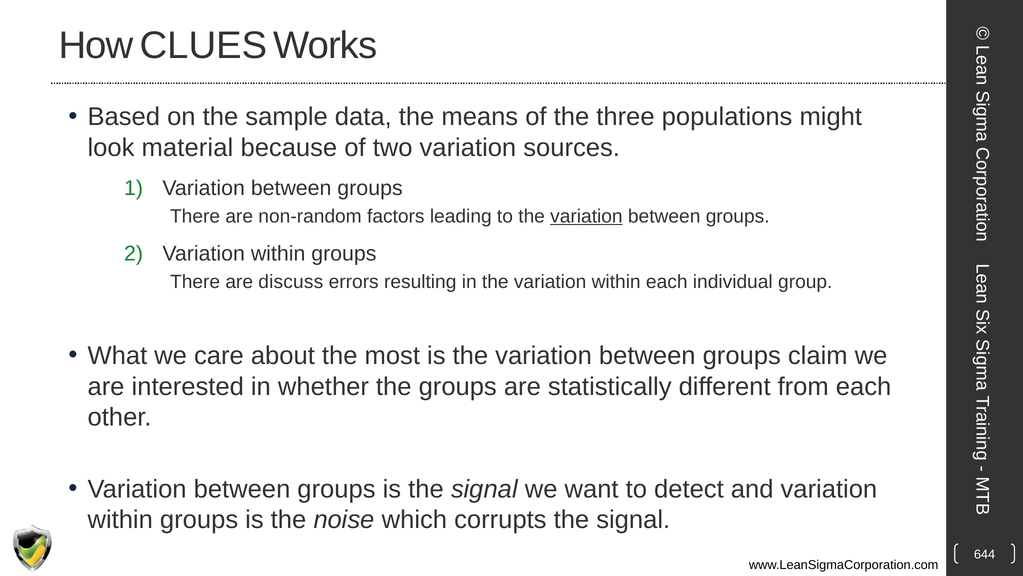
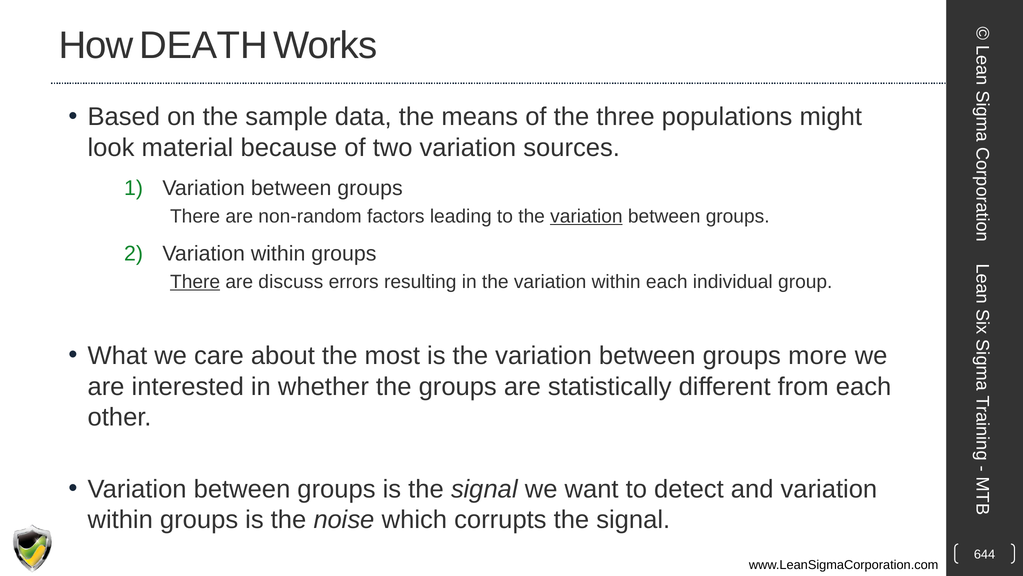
CLUES: CLUES -> DEATH (204, 45)
There underline: none -> present (195, 281)
claim: claim -> more (818, 356)
